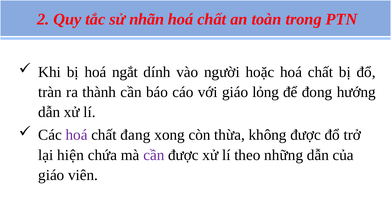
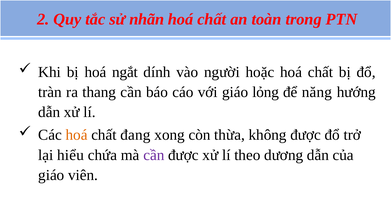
thành: thành -> thang (99, 92)
đong: đong -> năng (317, 92)
hoá colour: purple -> orange (77, 135)
hiện: hiện -> hiểu (71, 155)
những: những -> dương (284, 155)
